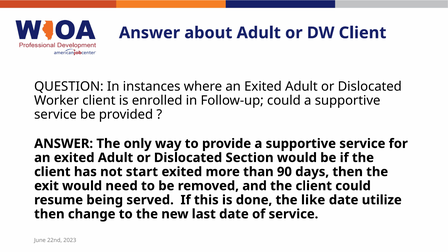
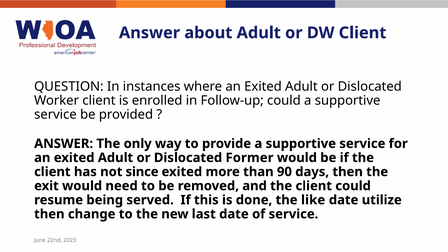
Section: Section -> Former (250, 158)
start: start -> since (142, 172)
